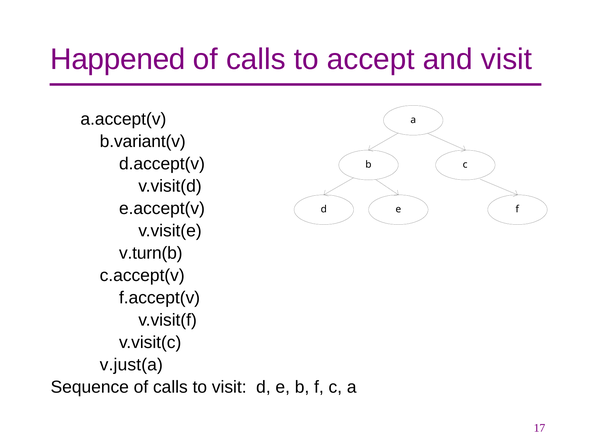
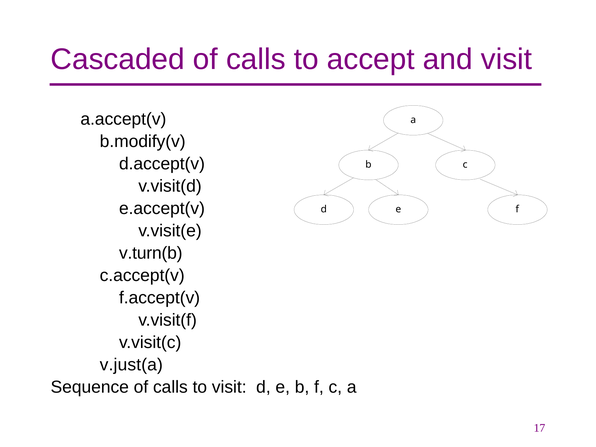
Happened: Happened -> Cascaded (118, 59)
b.variant(v: b.variant(v -> b.modify(v (143, 141)
